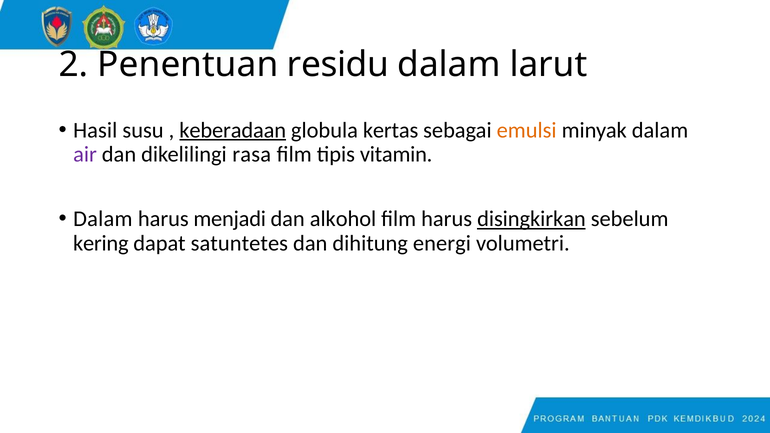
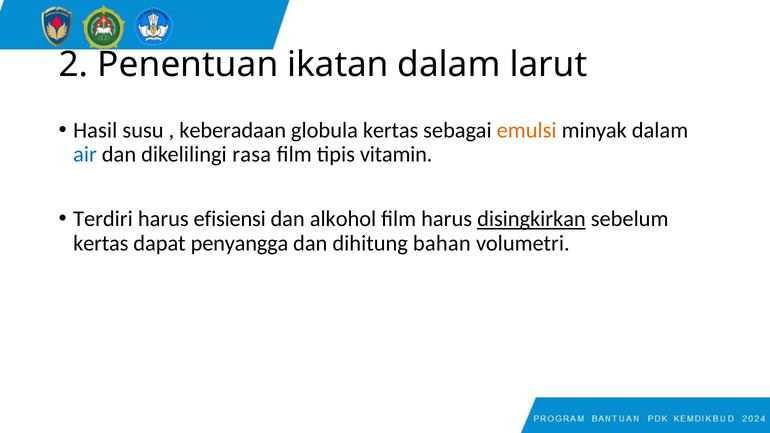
residu: residu -> ikatan (338, 65)
keberadaan underline: present -> none (233, 130)
air colour: purple -> blue (85, 154)
Dalam: Dalam -> Terdiri (103, 219)
menjadi: menjadi -> efisiensi (230, 219)
kering: kering -> kertas (101, 243)
satuntetes: satuntetes -> penyangga (239, 243)
energi: energi -> bahan (442, 243)
